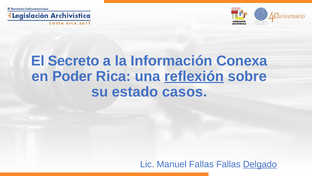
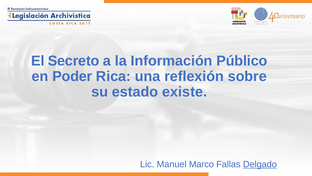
Conexa: Conexa -> Público (242, 61)
reflexión underline: present -> none (194, 76)
casos: casos -> existe (185, 92)
Manuel Fallas: Fallas -> Marco (201, 164)
